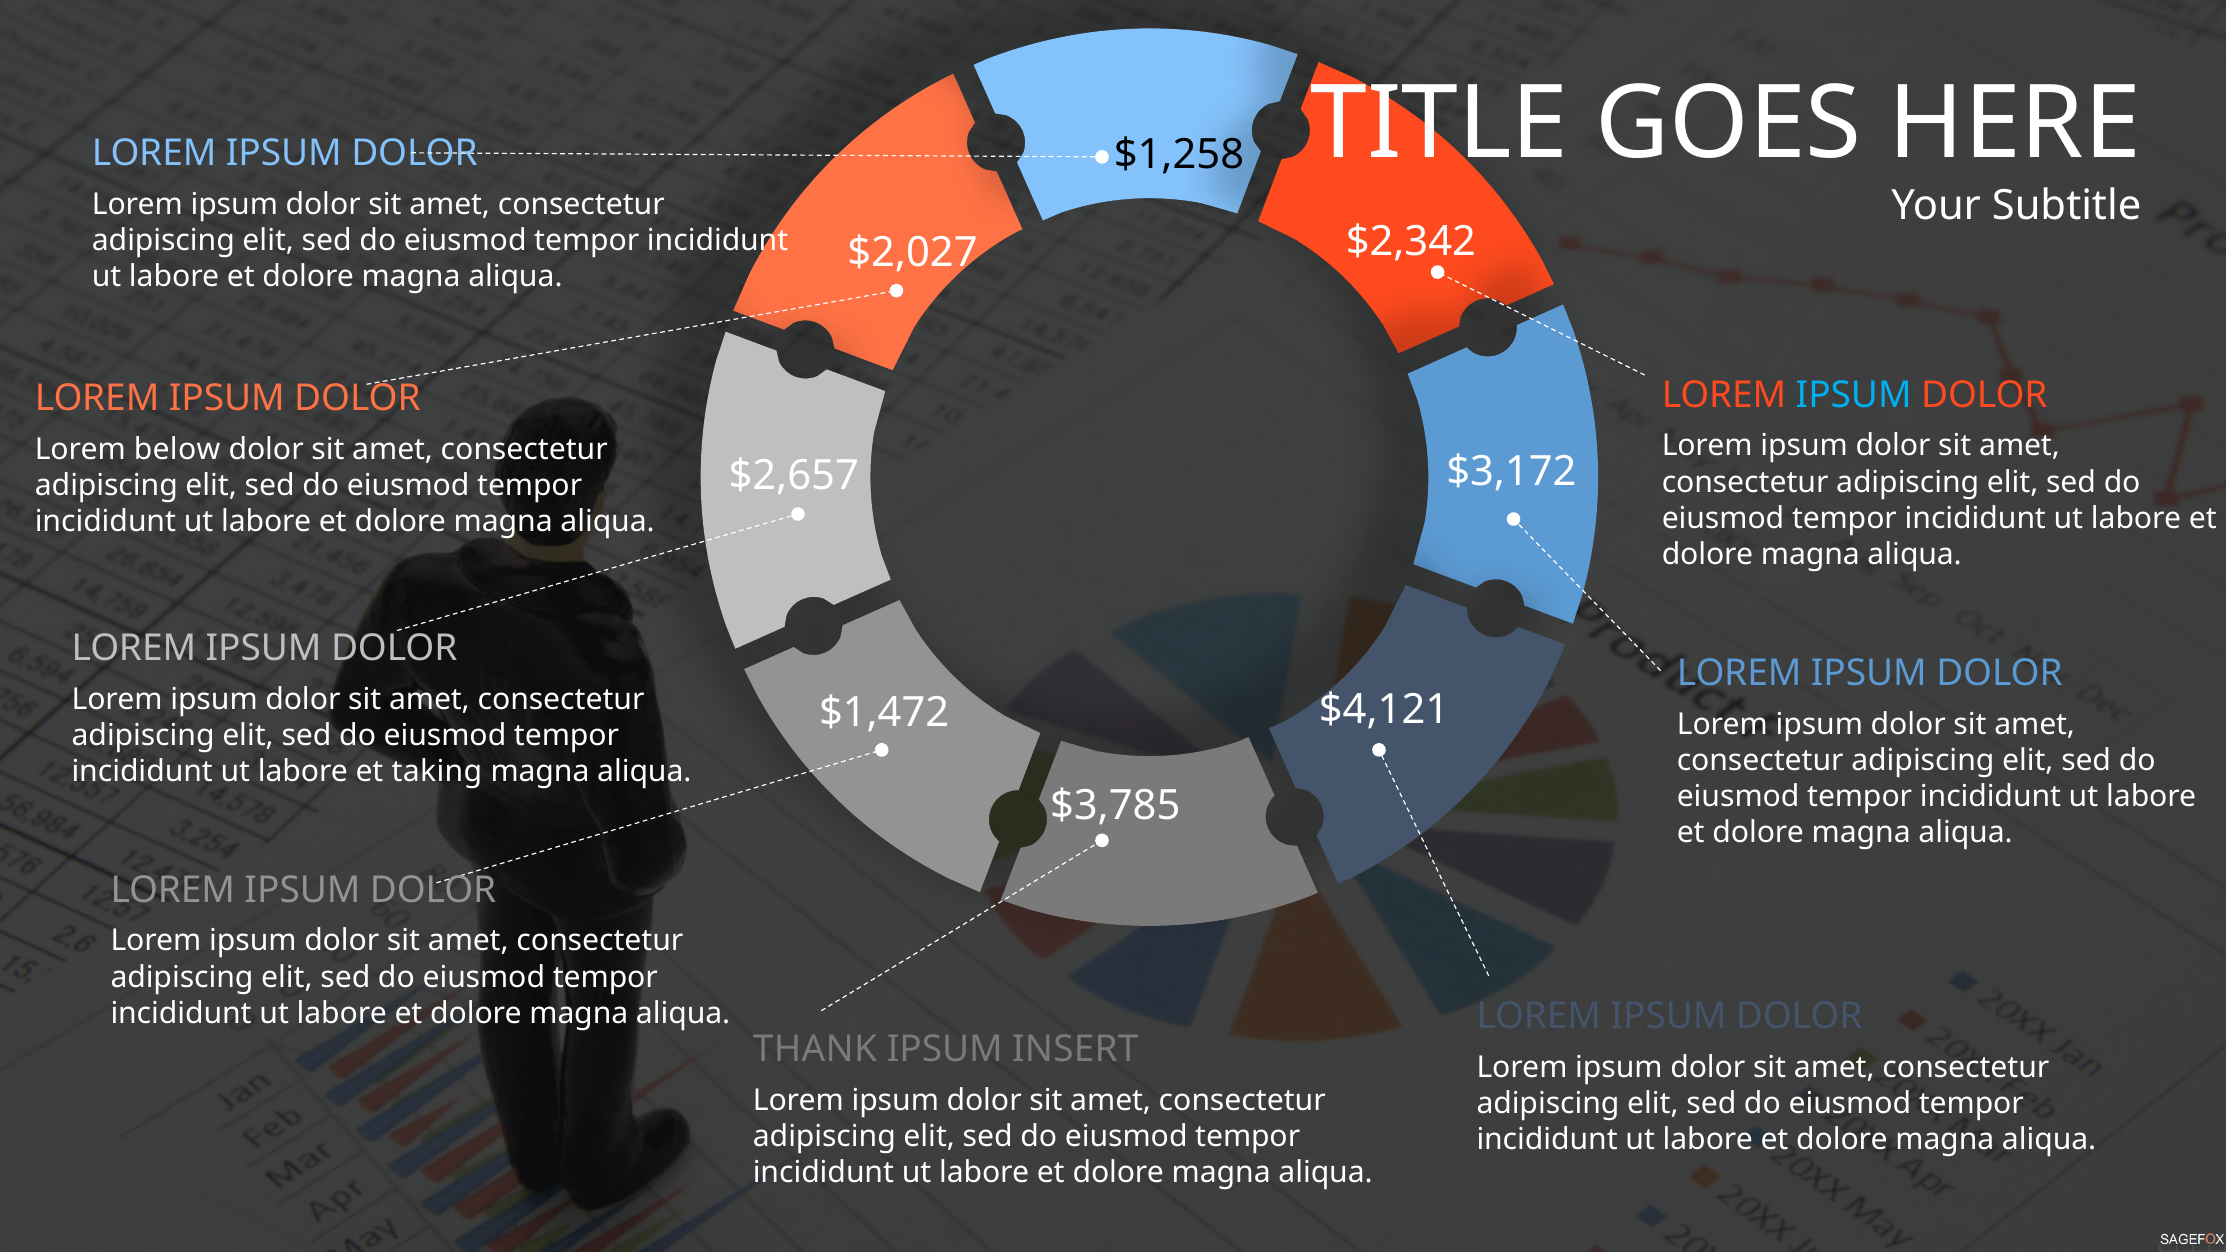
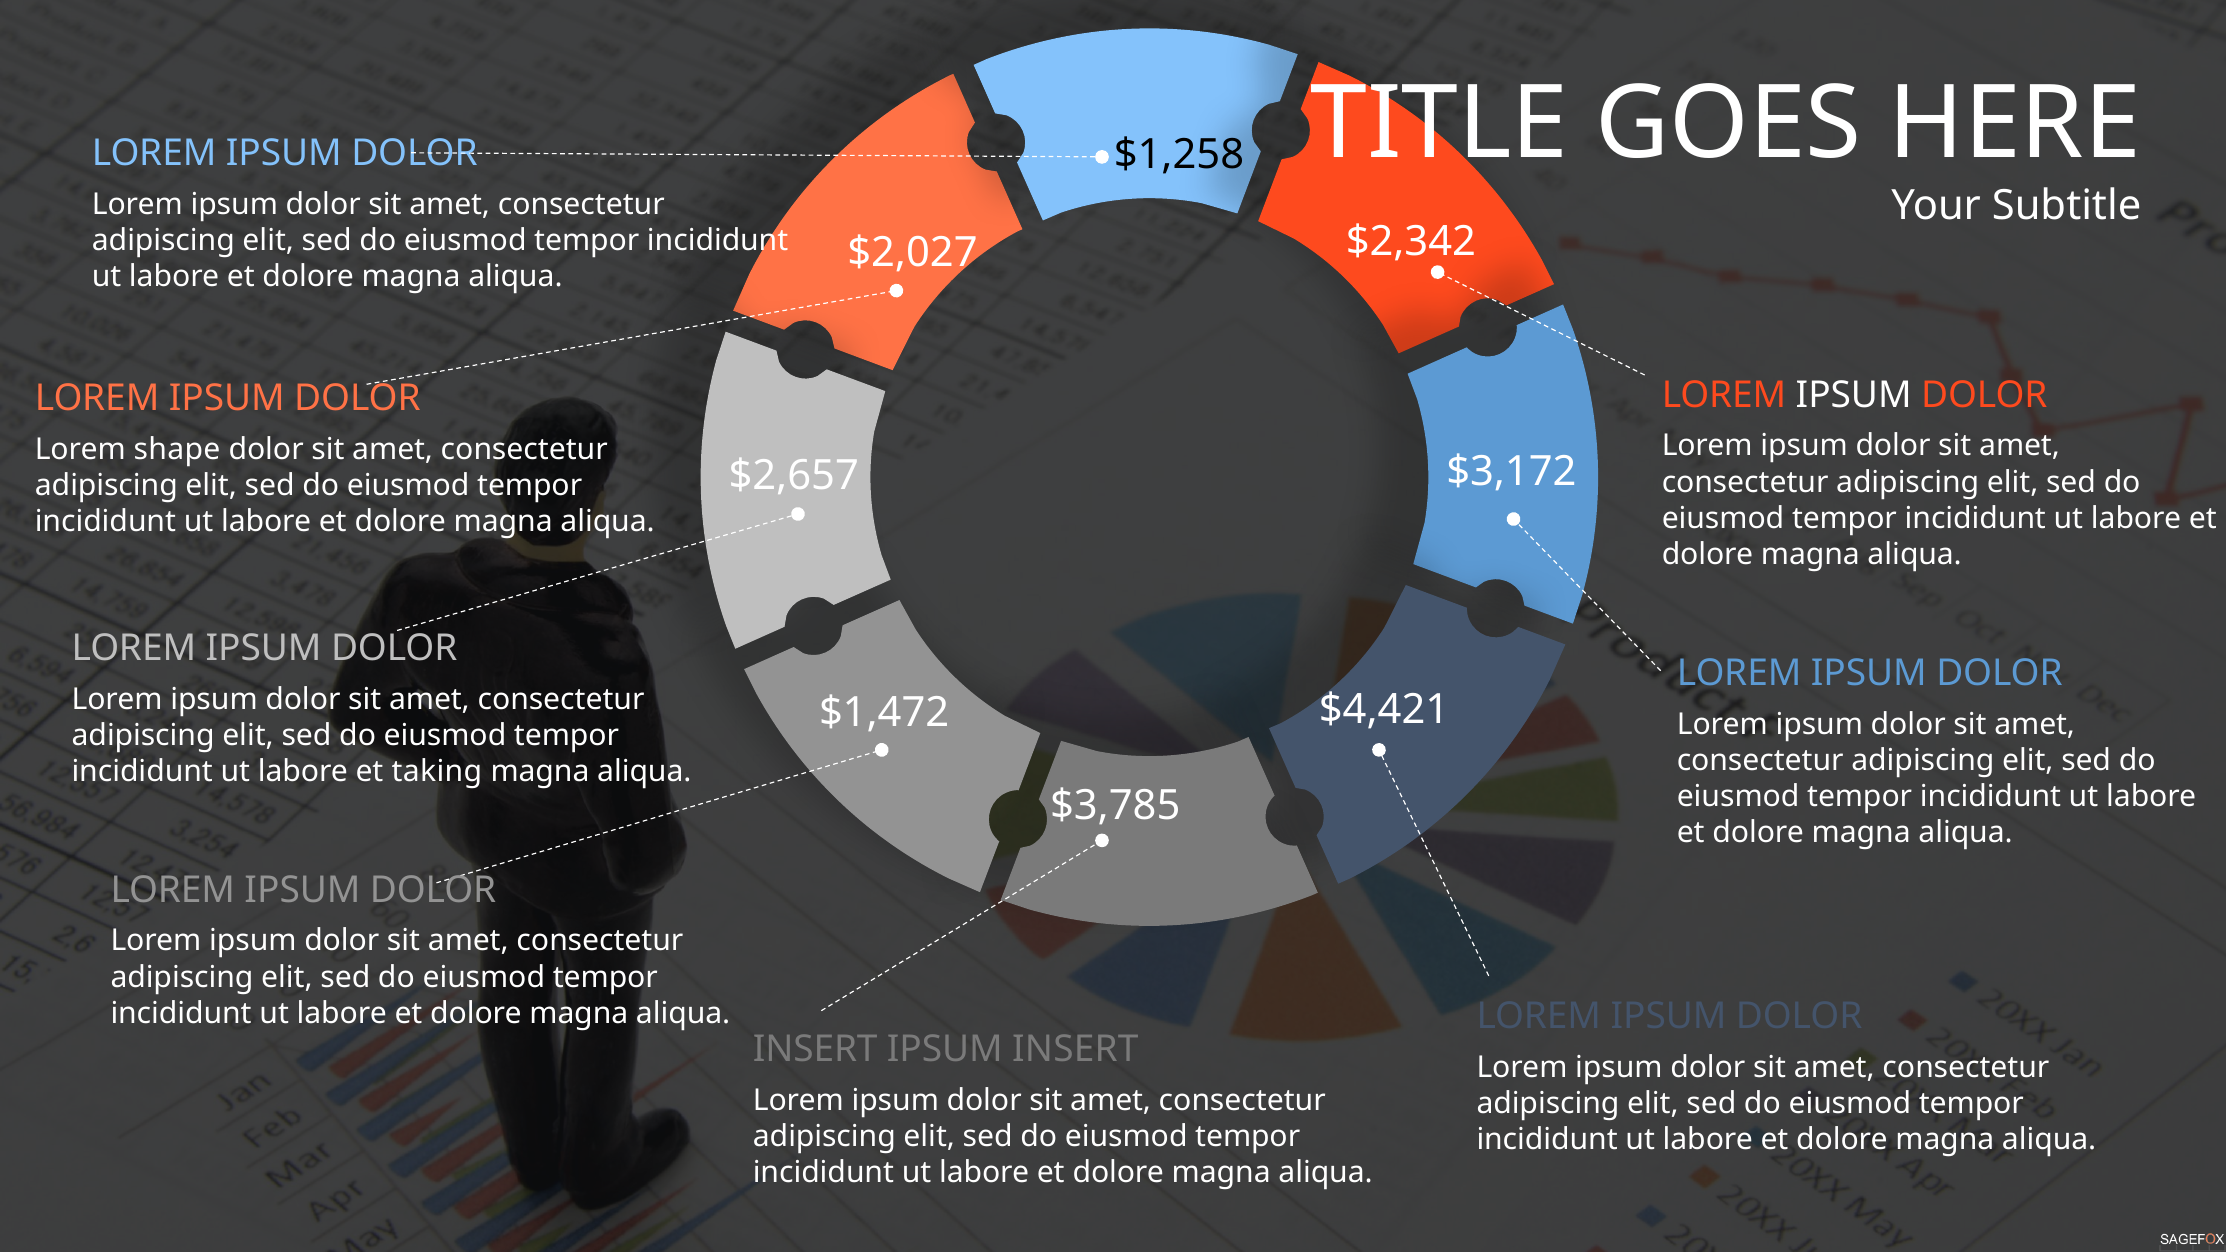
IPSUM colour: light blue -> white (1854, 395)
below: below -> shape (177, 449)
$4,121: $4,121 -> $4,421 (1384, 709)
THANK: THANK -> INSERT (815, 1049)
